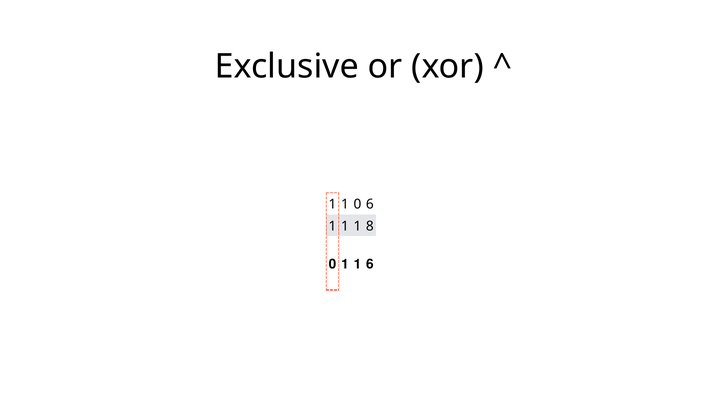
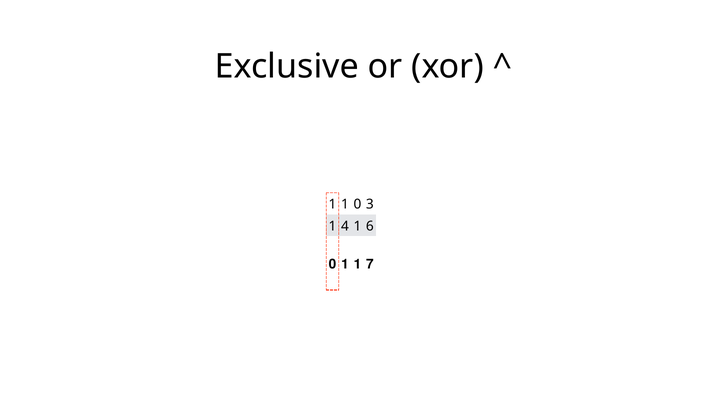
0 6: 6 -> 3 (370, 204)
1: 1 -> 4 (345, 226)
8: 8 -> 6 (370, 226)
1 6: 6 -> 7 (370, 264)
